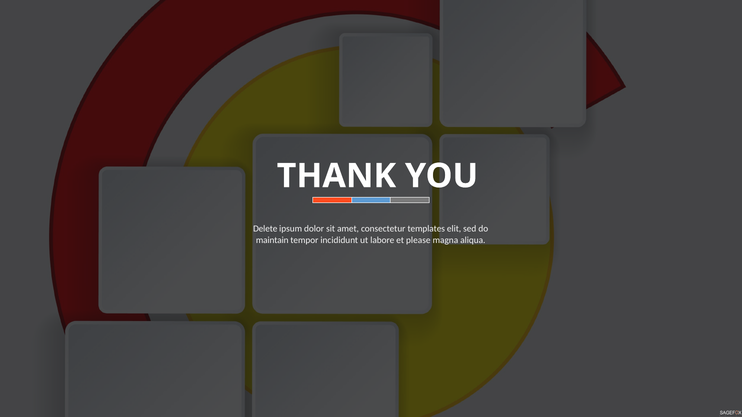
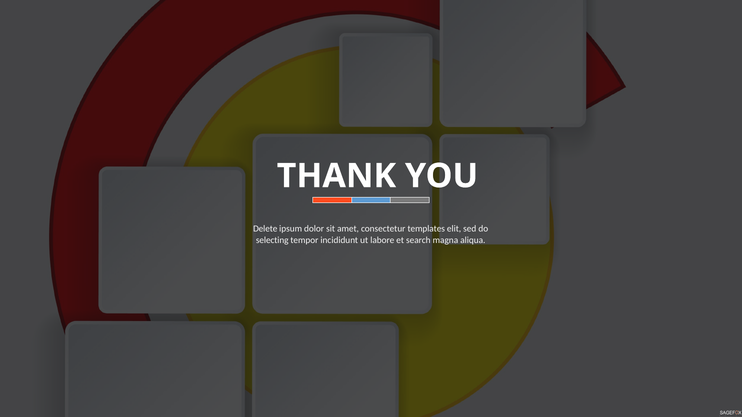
maintain: maintain -> selecting (272, 240)
please: please -> search (418, 240)
